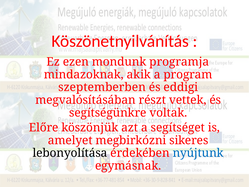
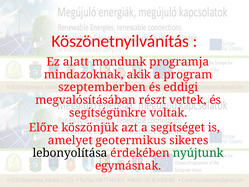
ezen: ezen -> alatt (76, 62)
megbirkózni: megbirkózni -> geotermikus (131, 140)
nyújtunk colour: blue -> green (198, 153)
